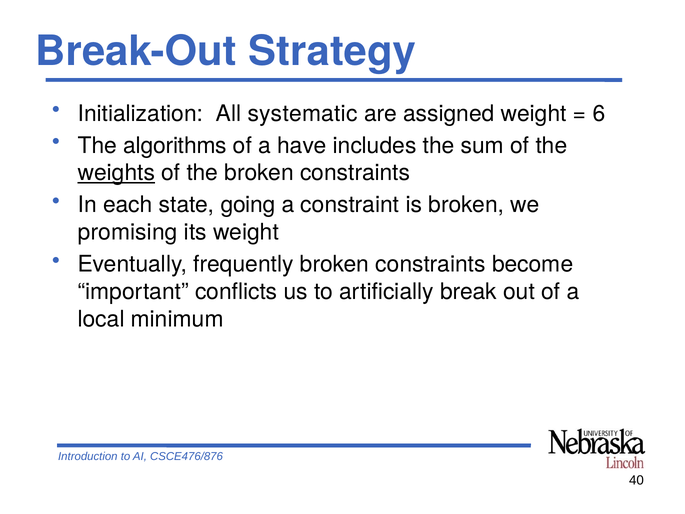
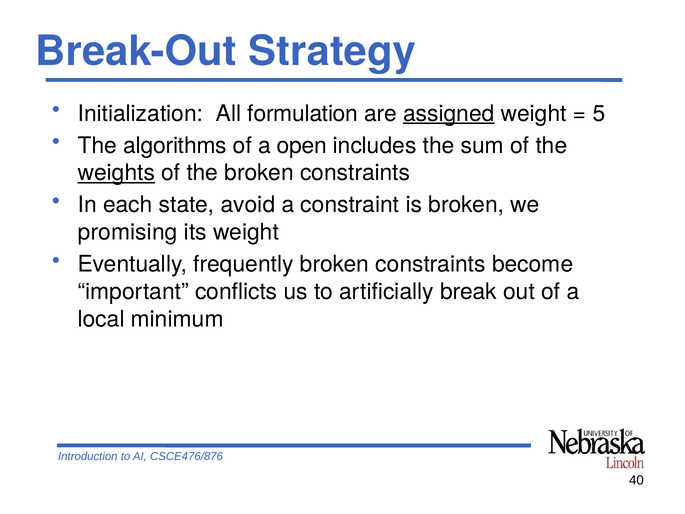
systematic: systematic -> formulation (303, 113)
assigned underline: none -> present (449, 113)
6: 6 -> 5 (599, 113)
have: have -> open (302, 145)
going: going -> avoid (248, 205)
